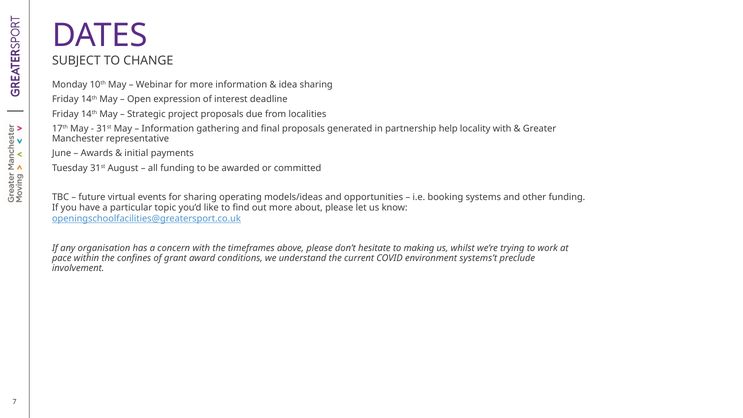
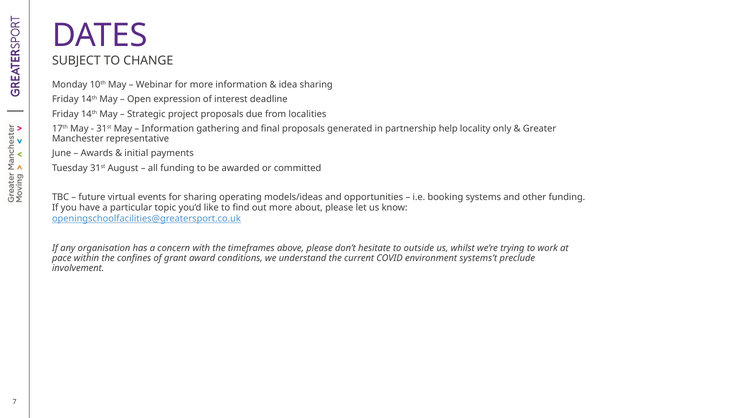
locality with: with -> only (502, 129)
making: making -> outside (419, 248)
